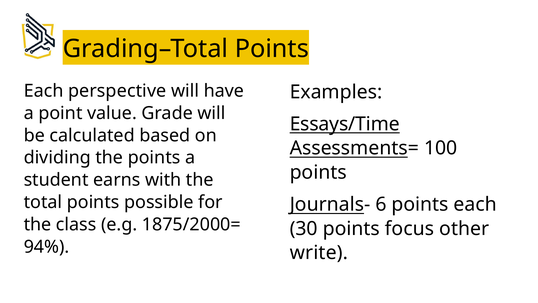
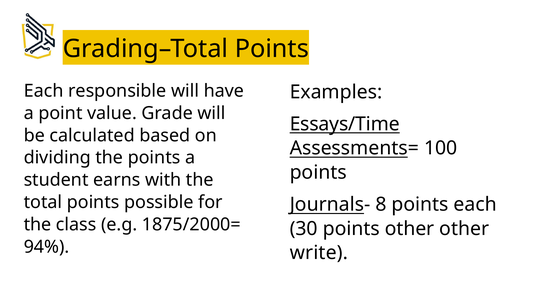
perspective: perspective -> responsible (117, 91)
6: 6 -> 8 (381, 204)
points focus: focus -> other (410, 228)
